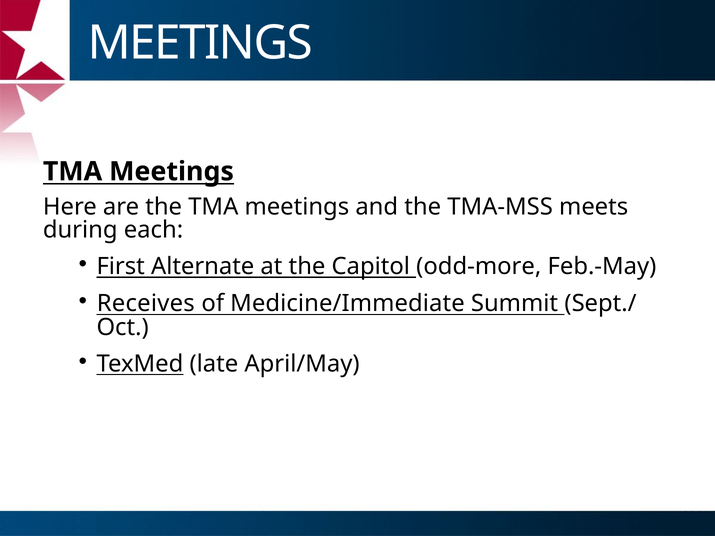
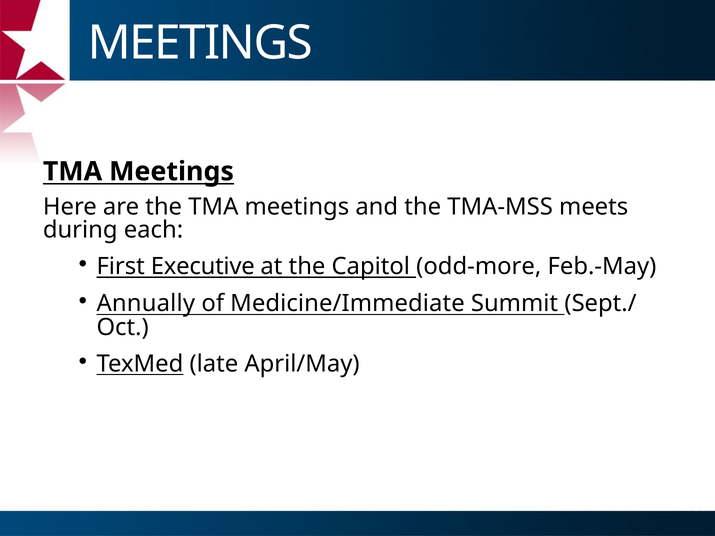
Alternate: Alternate -> Executive (203, 267)
Receives: Receives -> Annually (146, 304)
